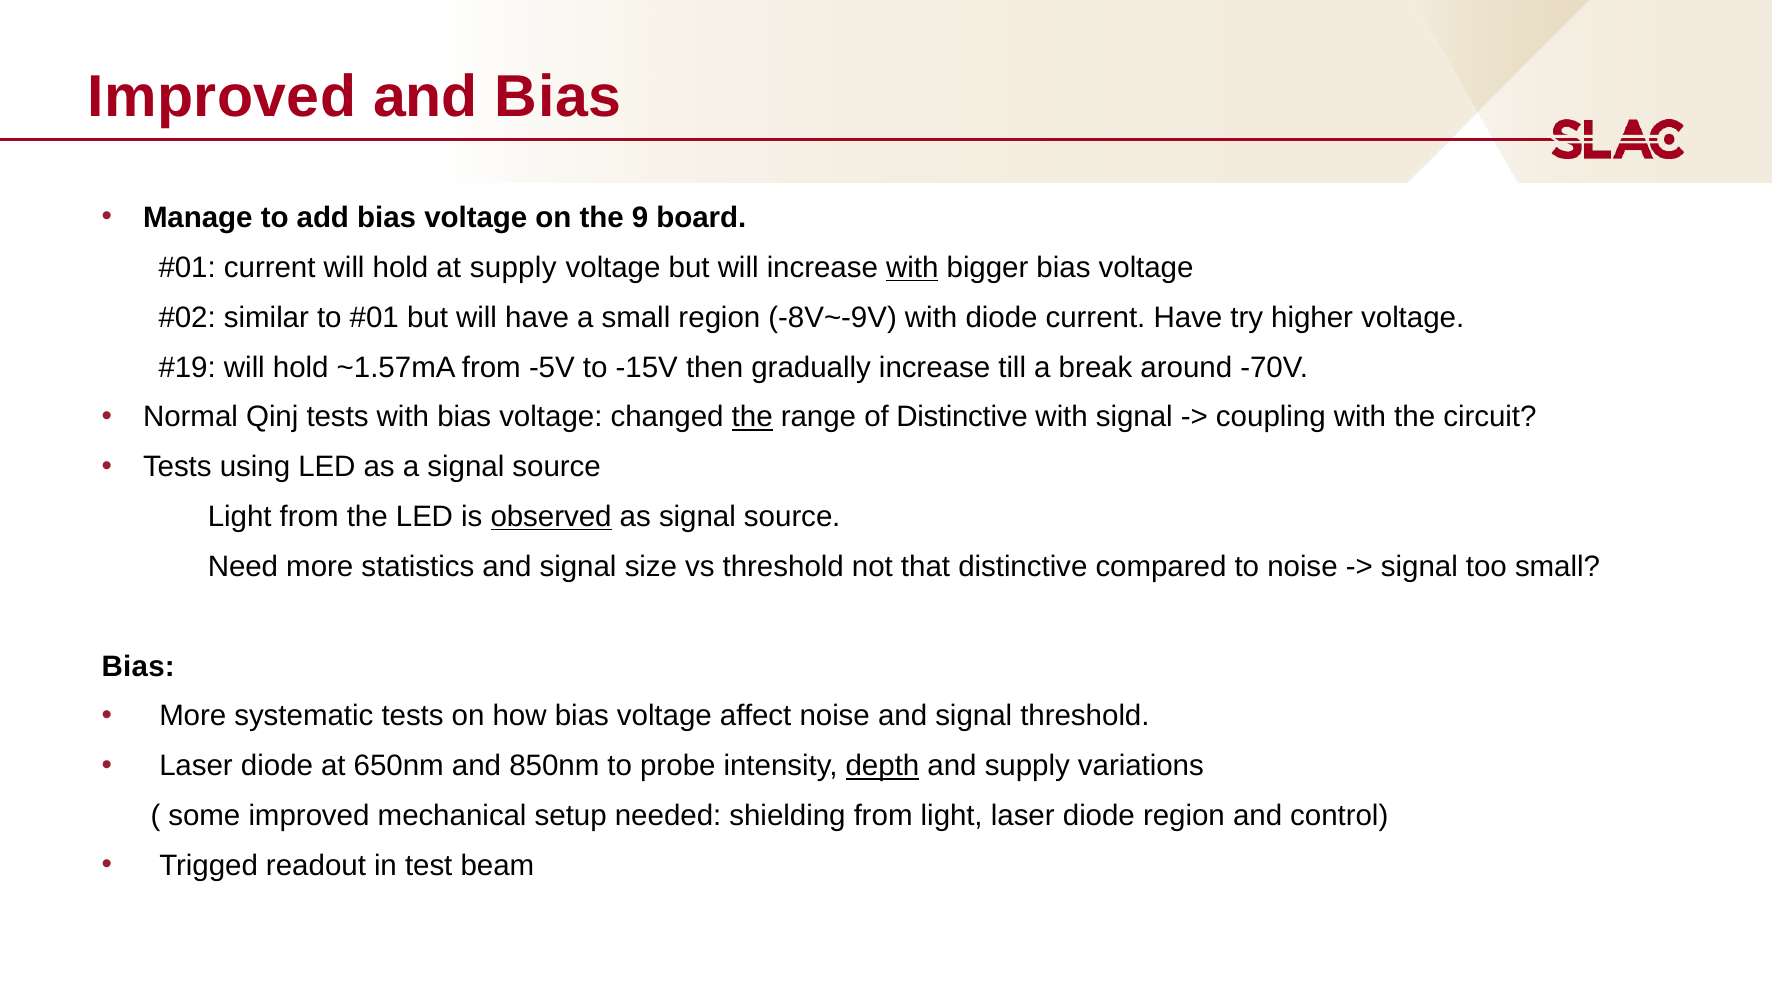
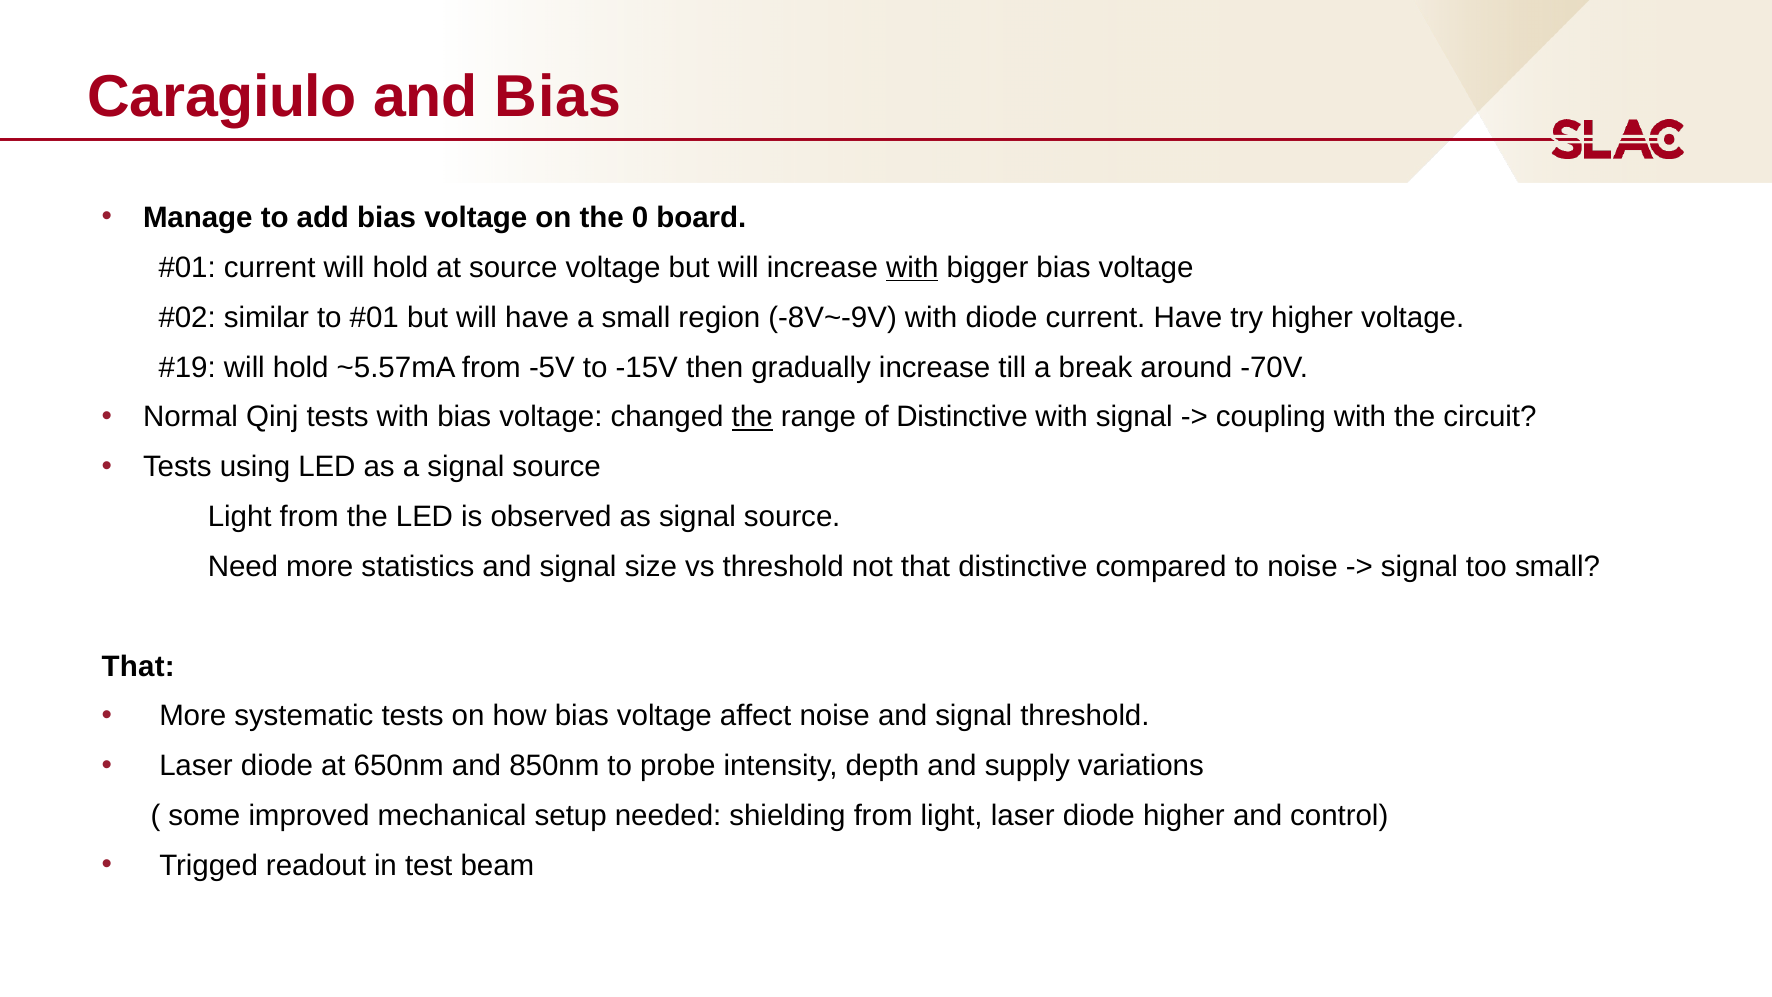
Improved: Improved -> Caragiulo (222, 97)
9: 9 -> 0 (640, 218)
at supply: supply -> source (513, 268)
~1.57mA: ~1.57mA -> ~5.57mA (396, 367)
observed underline: present -> none (551, 517)
Bias: Bias -> That (138, 666)
depth underline: present -> none (882, 766)
diode region: region -> higher (1184, 816)
